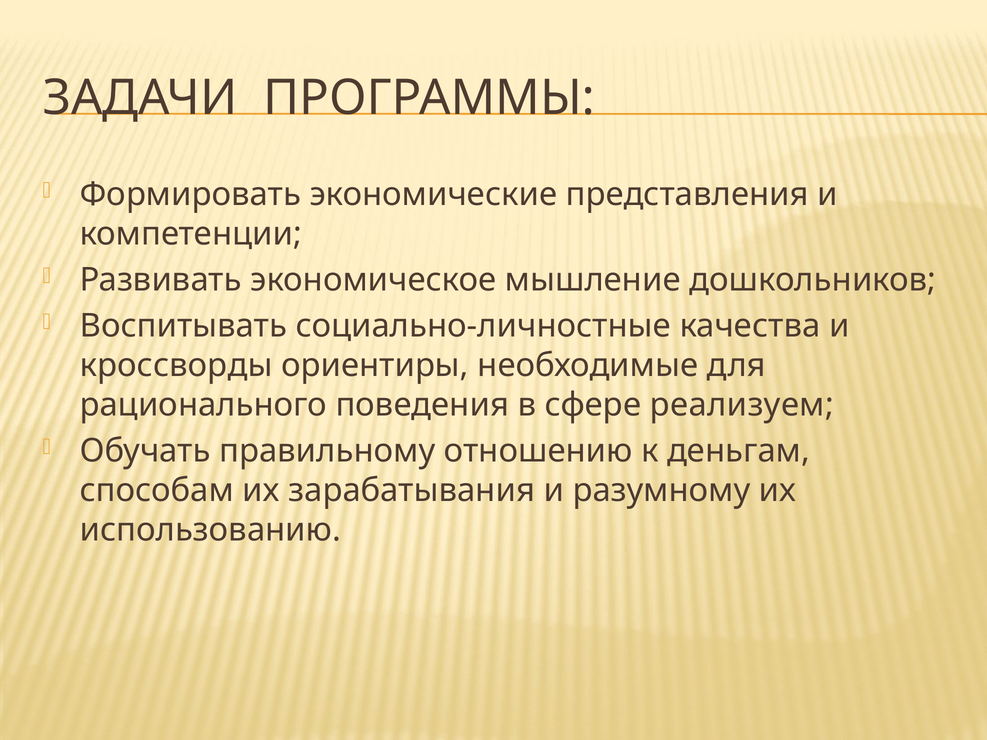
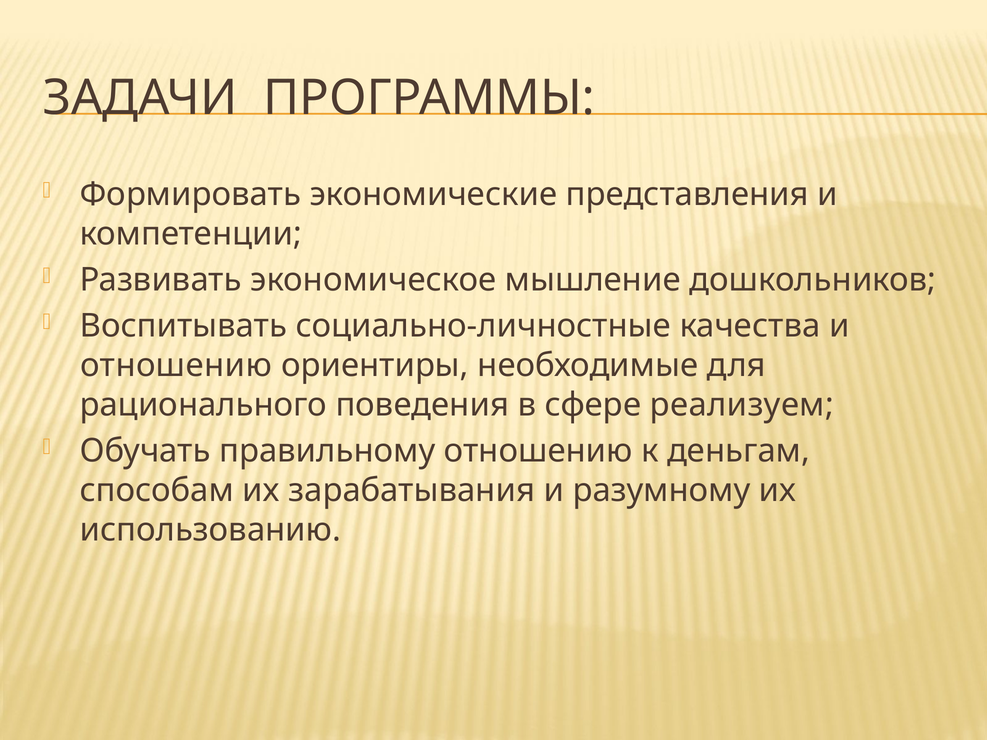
кроссворды: кроссворды -> отношению (176, 366)
